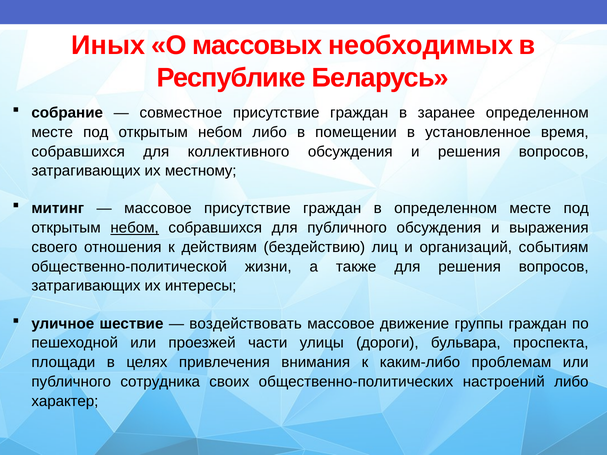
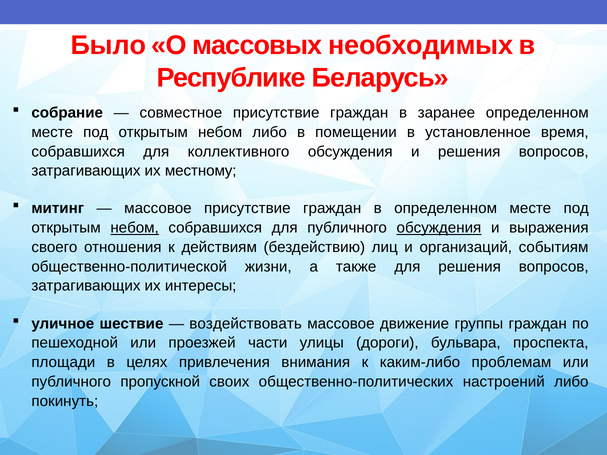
Иных: Иных -> Было (108, 45)
обсуждения underline: none -> present (439, 228)
сотрудника: сотрудника -> пропускной (160, 382)
характер: характер -> покинуть (65, 401)
